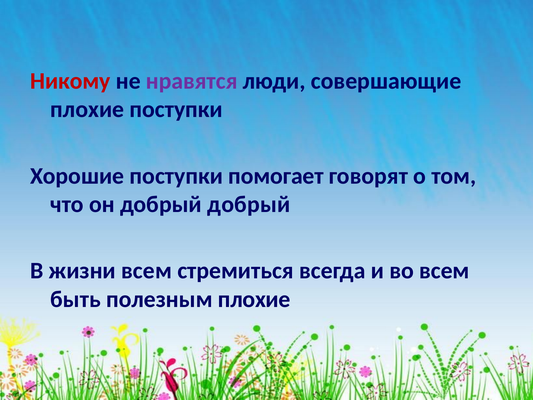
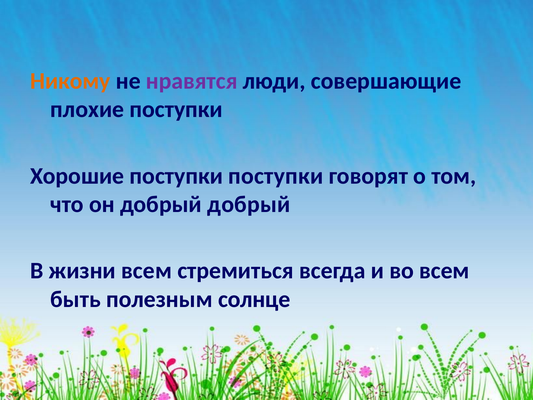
Никому colour: red -> orange (70, 81)
поступки помогает: помогает -> поступки (276, 176)
полезным плохие: плохие -> солнце (254, 299)
